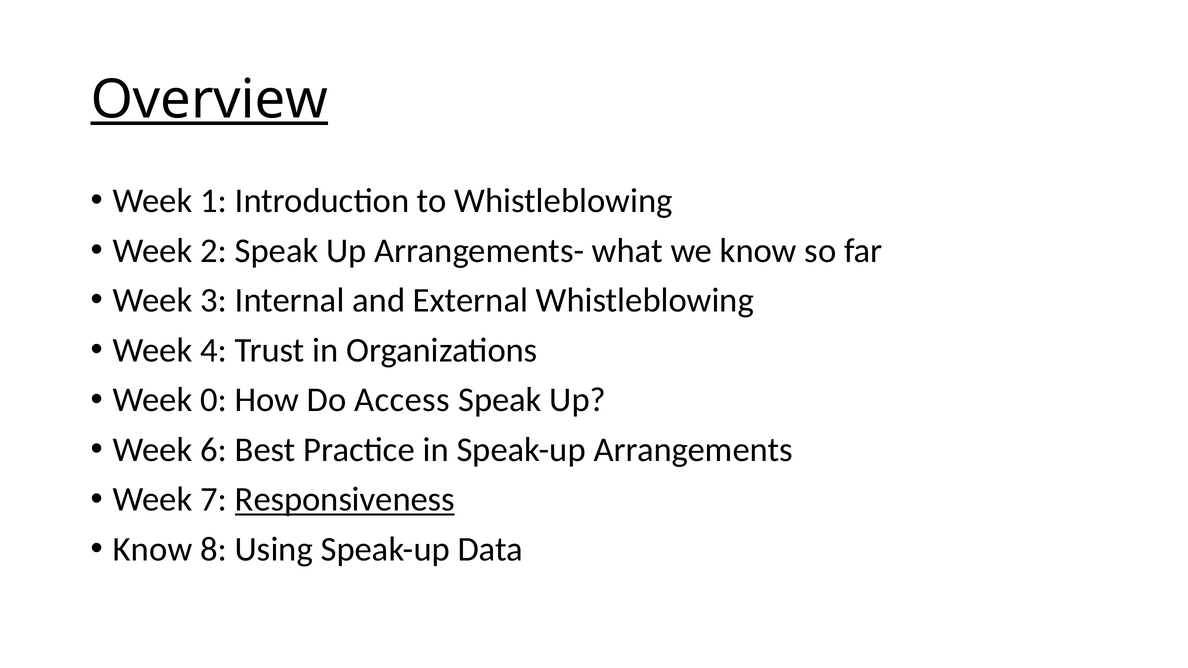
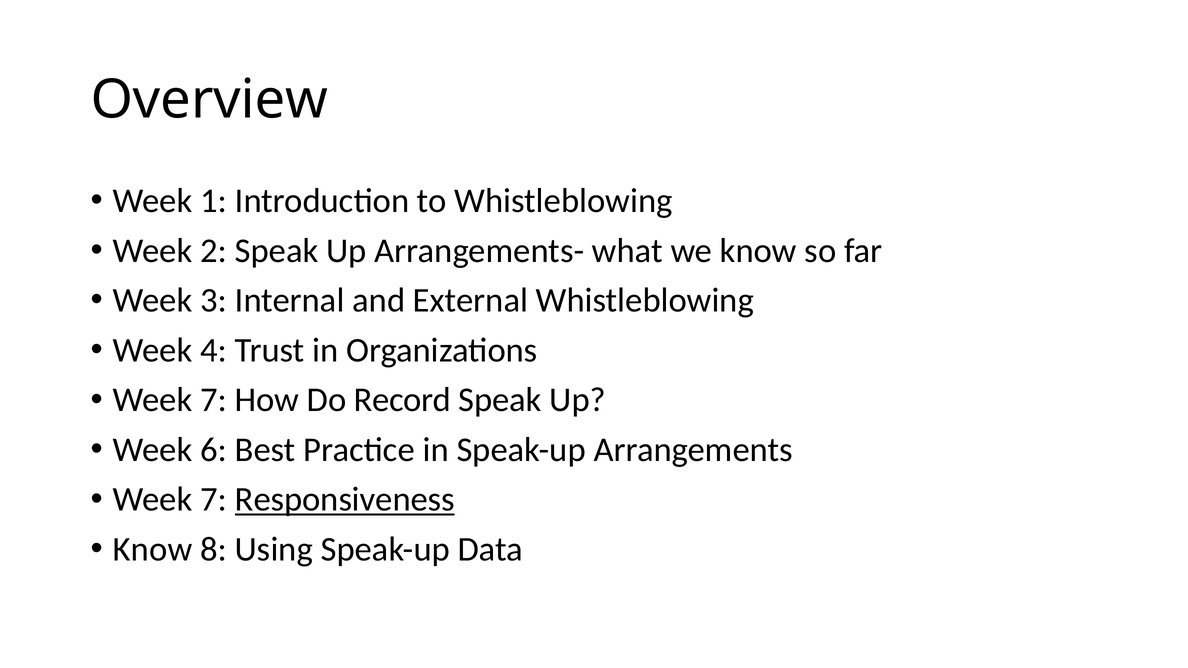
Overview underline: present -> none (209, 100)
0: 0 -> 7 (214, 400)
Access: Access -> Record (402, 400)
